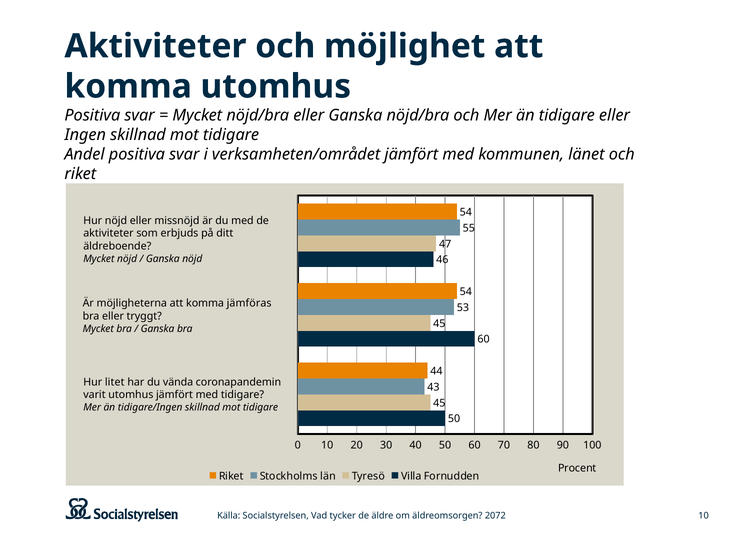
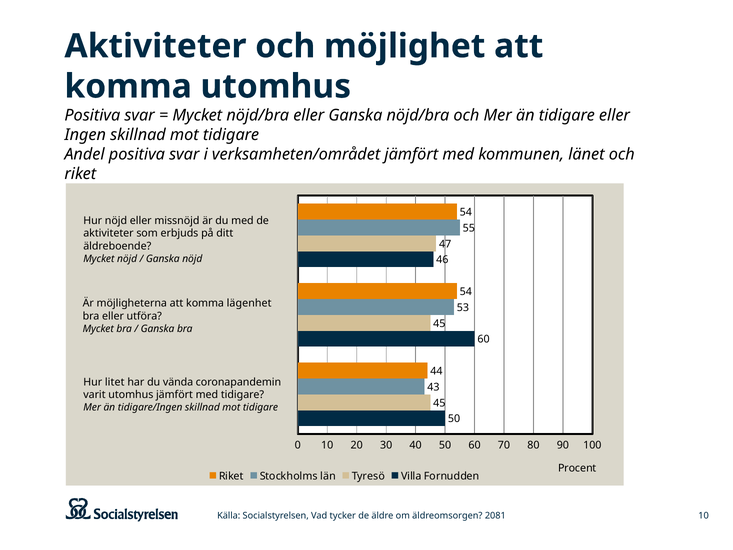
jämföras: jämföras -> lägenhet (249, 303)
tryggt: tryggt -> utföra (144, 316)
2072: 2072 -> 2081 (495, 515)
